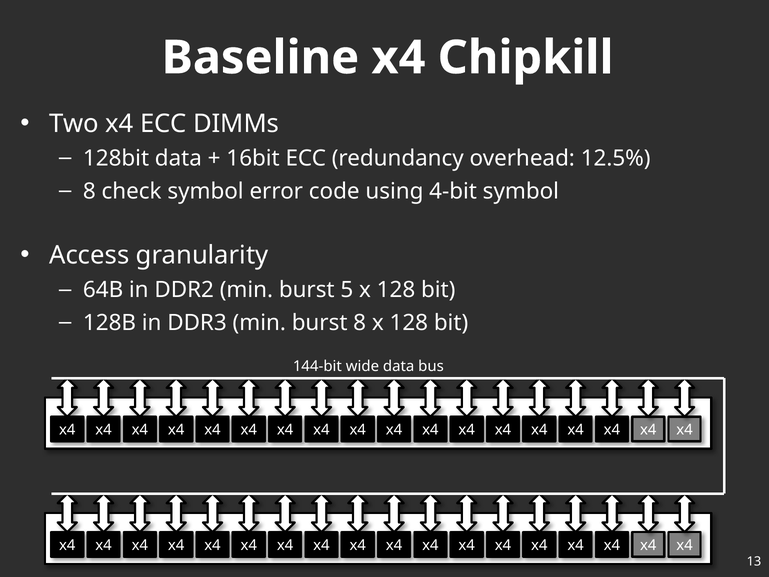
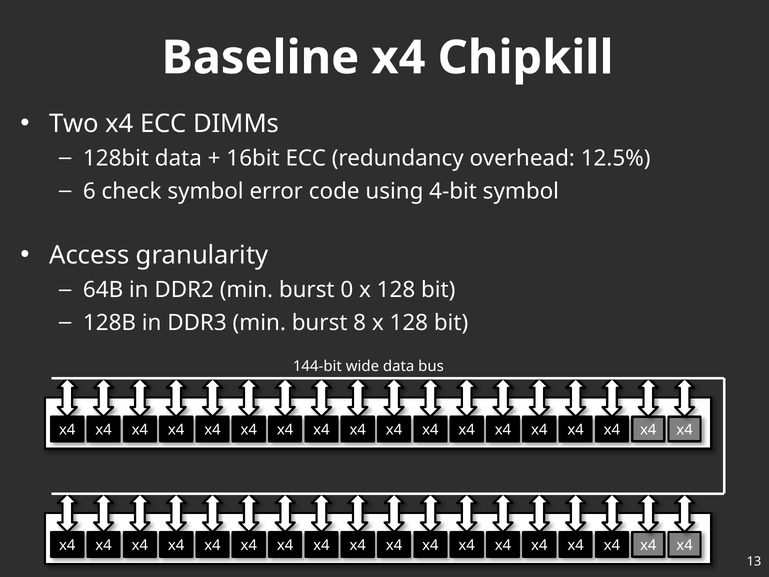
8: 8 -> 6 (89, 191)
5: 5 -> 0 (347, 290)
